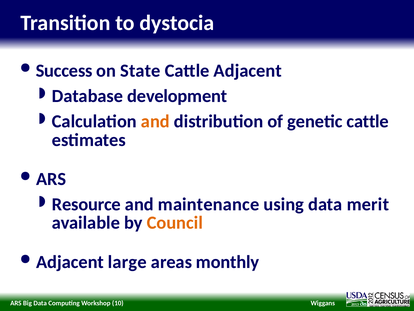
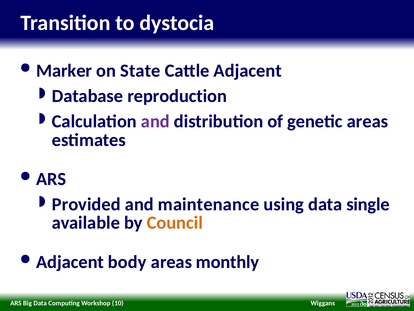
Success: Success -> Marker (64, 71)
development: development -> reproduction (177, 96)
and colour: orange -> purple (155, 121)
genetic cattle: cattle -> areas (368, 121)
Resource: Resource -> Provided (86, 204)
merit: merit -> single (368, 204)
large: large -> body (127, 262)
